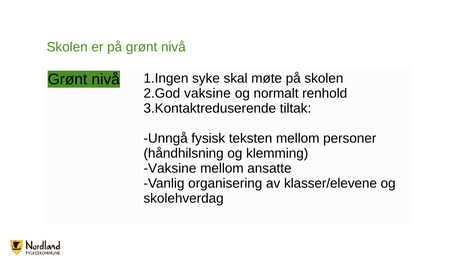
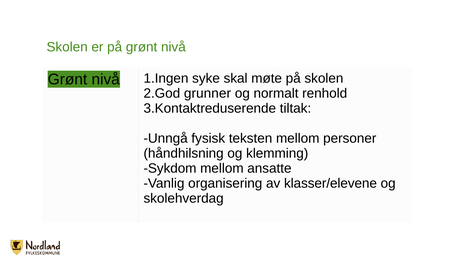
vaksine: vaksine -> grunner (207, 93)
Vaksine: Vaksine -> Sykdom (170, 169)
